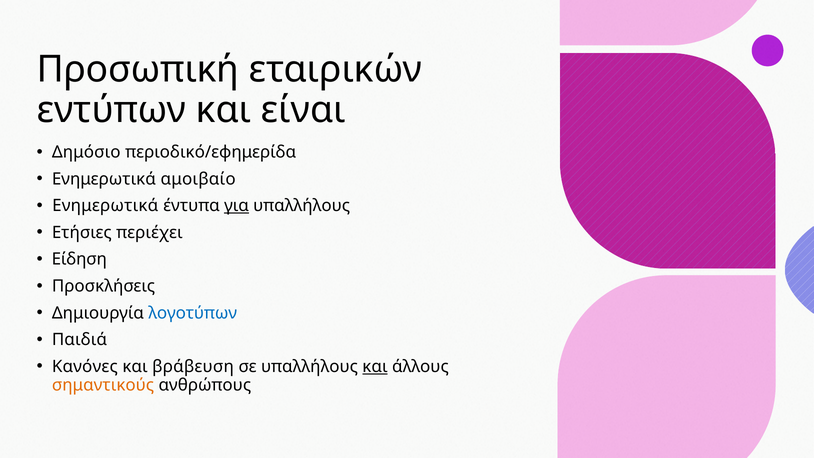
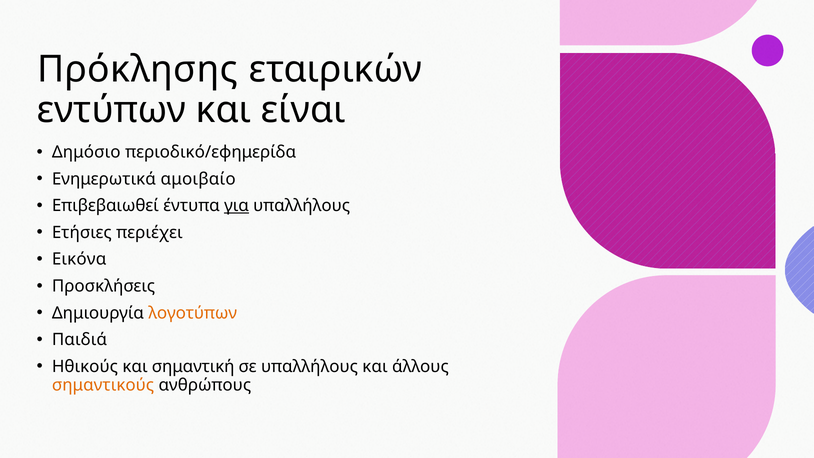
Προσωπική: Προσωπική -> Πρόκλησης (138, 69)
Ενημερωτικά: Ενημερωτικά -> Επιβεβαιωθεί (105, 206)
Είδηση: Είδηση -> Εικόνα (79, 259)
λογοτύπων colour: blue -> orange (193, 313)
Κανόνες: Κανόνες -> Ηθικούς (85, 366)
βράβευση: βράβευση -> σημαντική (193, 366)
και underline: present -> none (375, 366)
